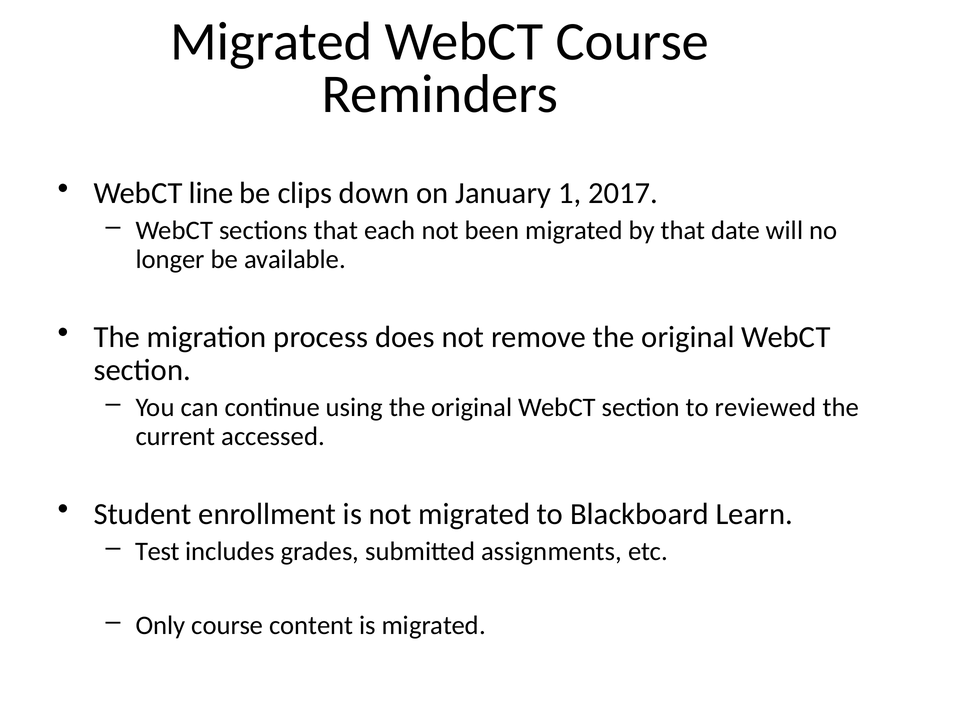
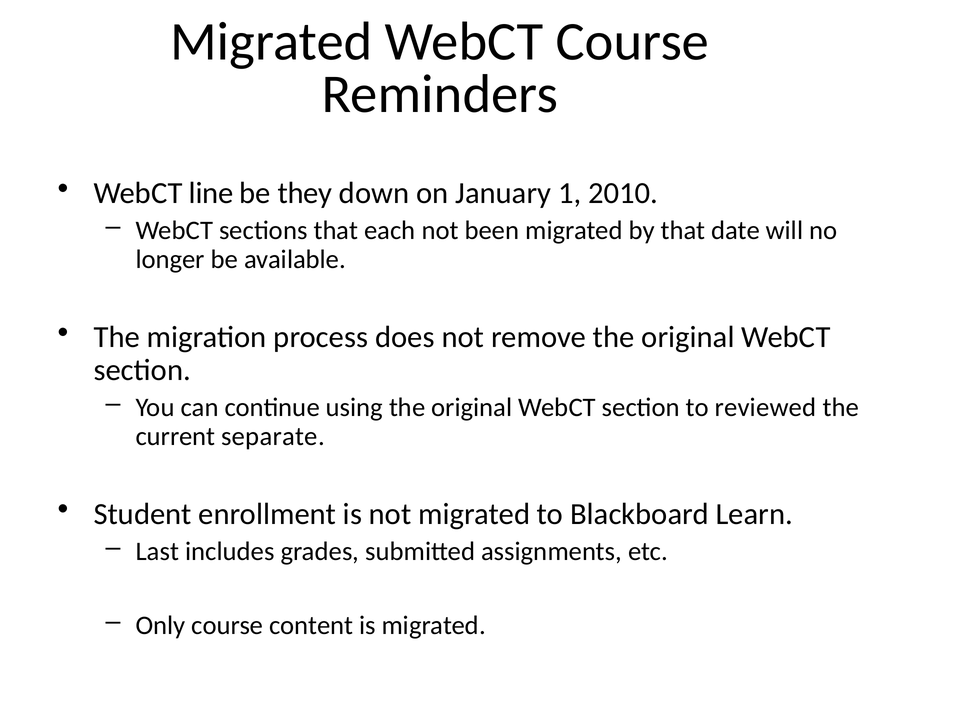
clips: clips -> they (305, 193)
2017: 2017 -> 2010 (623, 193)
accessed: accessed -> separate (273, 436)
Test: Test -> Last (157, 551)
